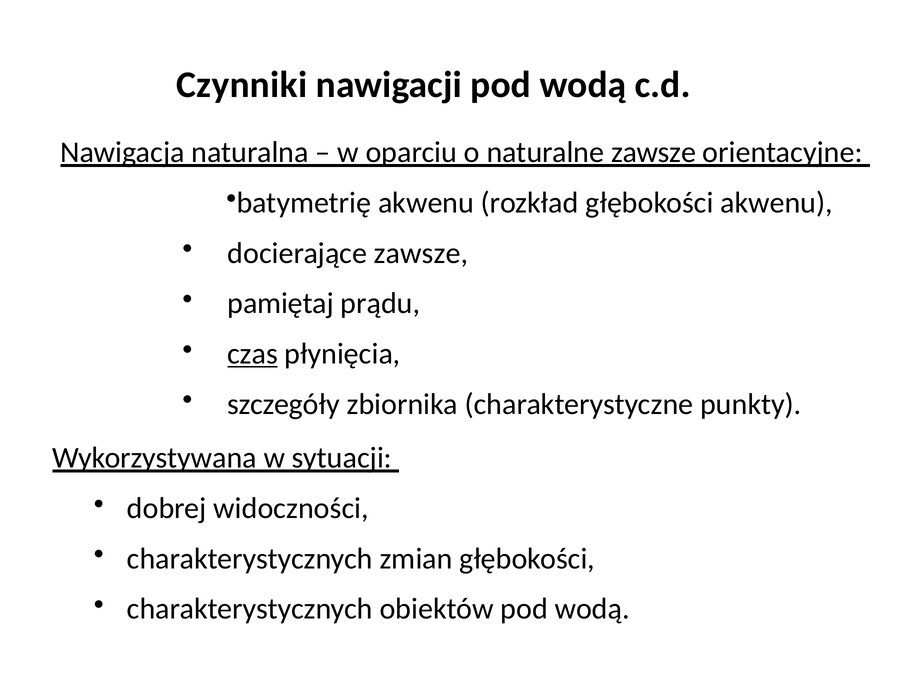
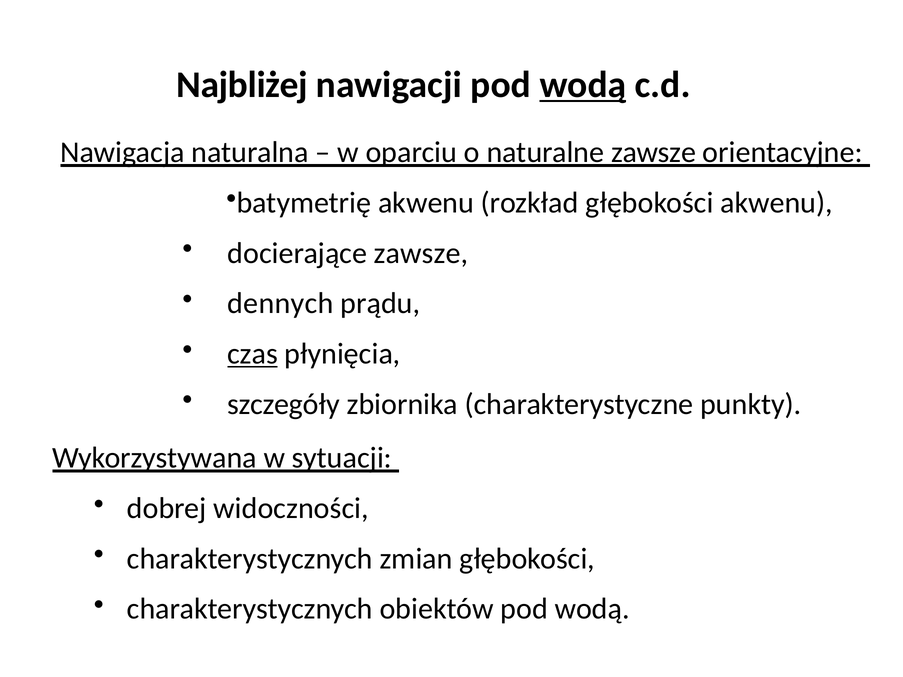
Czynniki: Czynniki -> Najbliżej (242, 85)
wodą underline: none -> present (583, 85)
pamiętaj: pamiętaj -> dennych (280, 304)
